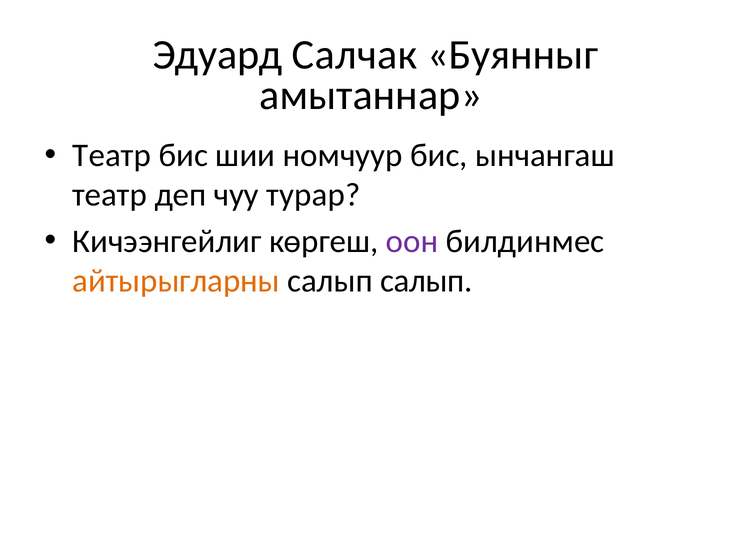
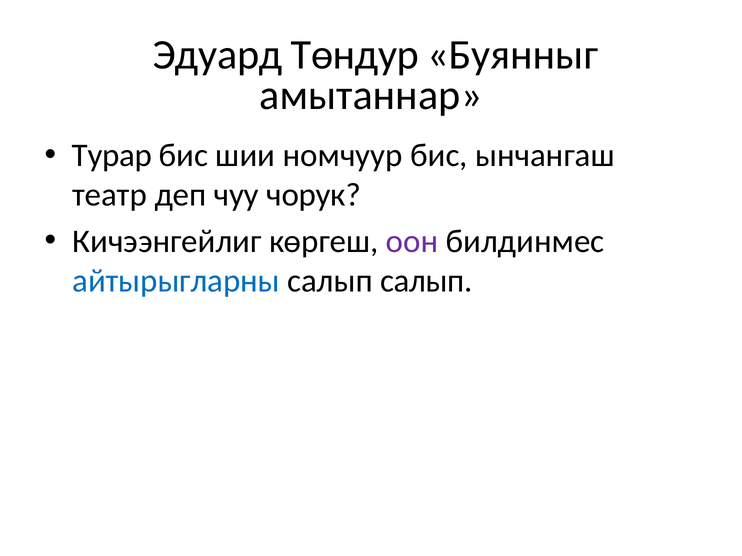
Салчак: Салчак -> Тѳндур (355, 55)
Театр: Театр -> Турар (112, 156)
турар: турар -> чорук (314, 195)
айтырыгларны colour: orange -> blue (176, 281)
